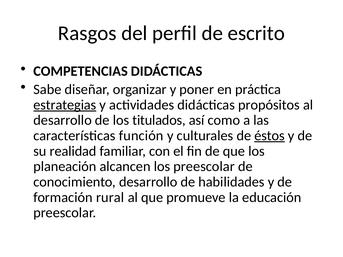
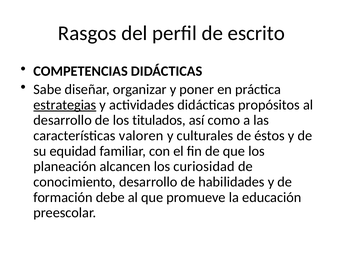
función: función -> valoren (141, 136)
éstos underline: present -> none (270, 136)
realidad: realidad -> equidad (73, 151)
los preescolar: preescolar -> curiosidad (204, 167)
rural: rural -> debe (110, 198)
